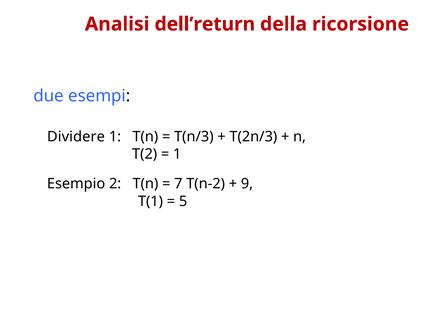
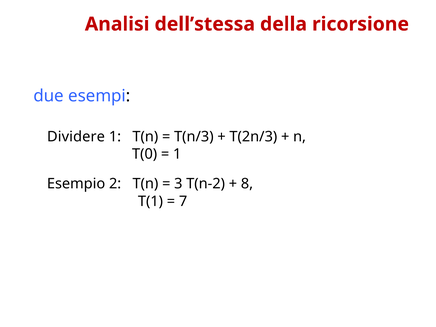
dell’return: dell’return -> dell’stessa (205, 24)
T(2: T(2 -> T(0 (145, 154)
7: 7 -> 3 (178, 184)
9: 9 -> 8 (247, 184)
5: 5 -> 7 (183, 201)
